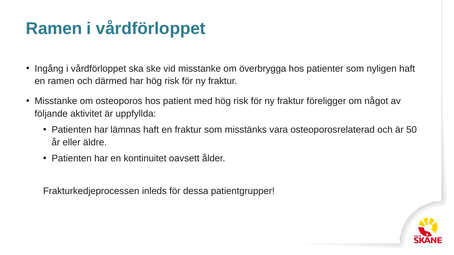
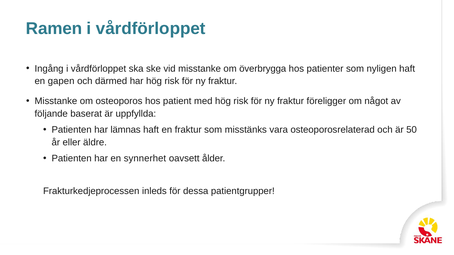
en ramen: ramen -> gapen (61, 81)
aktivitet: aktivitet -> baserat (86, 114)
kontinuitet: kontinuitet -> synnerhet (145, 159)
